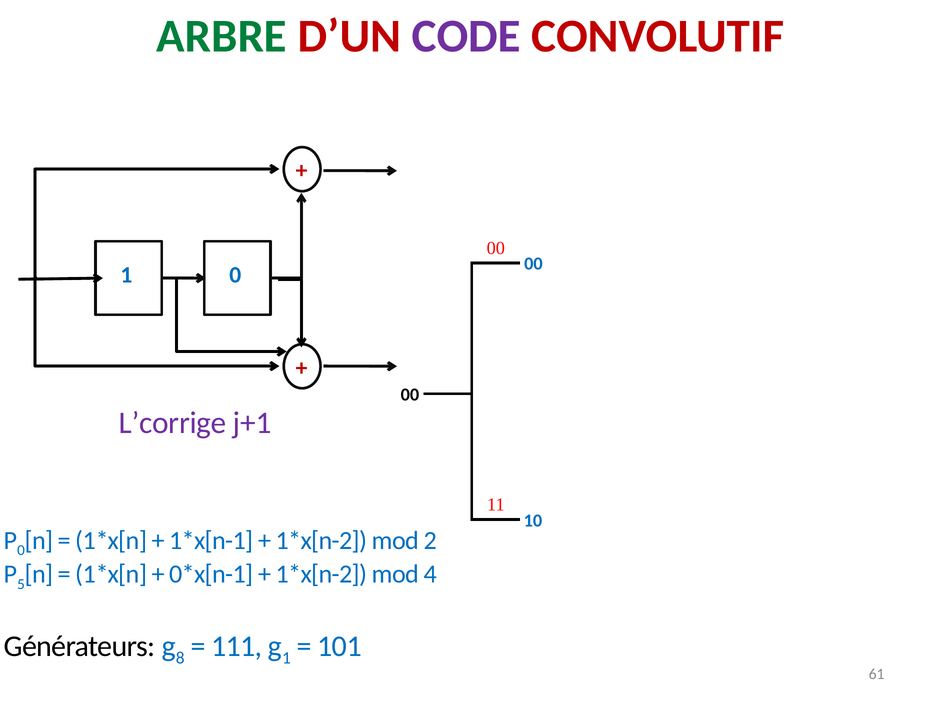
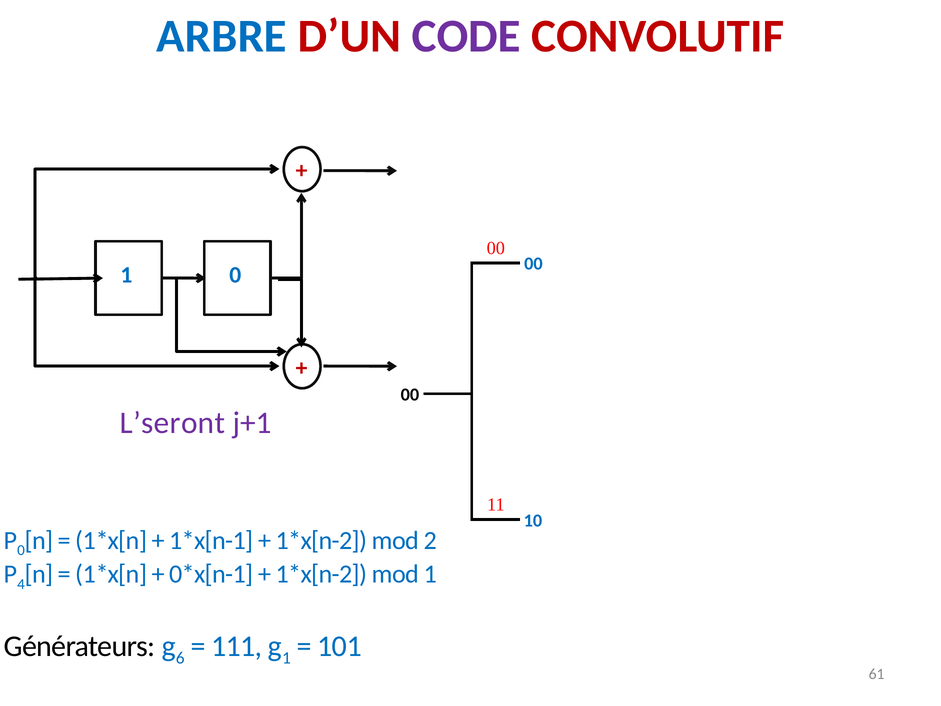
ARBRE colour: green -> blue (222, 36)
L’corrige: L’corrige -> L’seront (172, 423)
5: 5 -> 4 (21, 584)
mod 4: 4 -> 1 (430, 574)
8: 8 -> 6 (180, 658)
